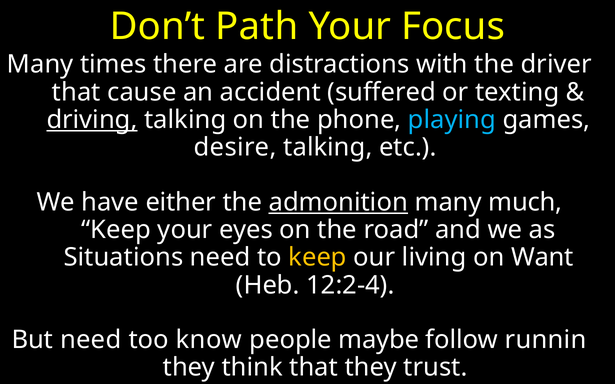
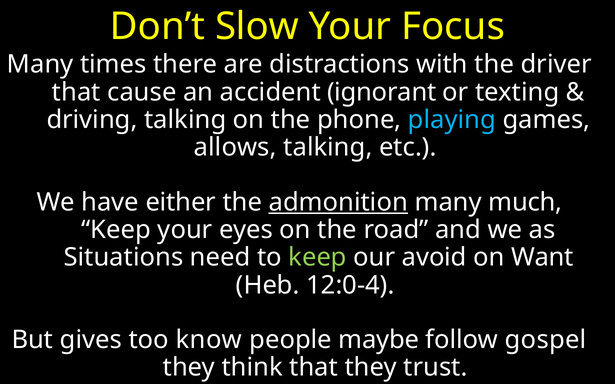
Path: Path -> Slow (257, 27)
suffered: suffered -> ignorant (382, 92)
driving underline: present -> none (92, 120)
desire: desire -> allows (235, 148)
keep colour: yellow -> light green (318, 258)
living: living -> avoid (434, 258)
12:2-4: 12:2-4 -> 12:0-4 (350, 285)
But need: need -> gives (91, 340)
runnin: runnin -> gospel (546, 340)
